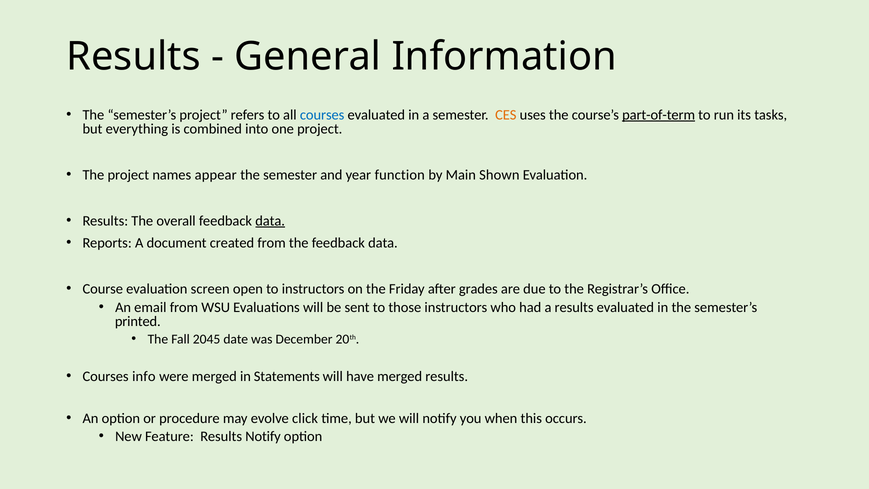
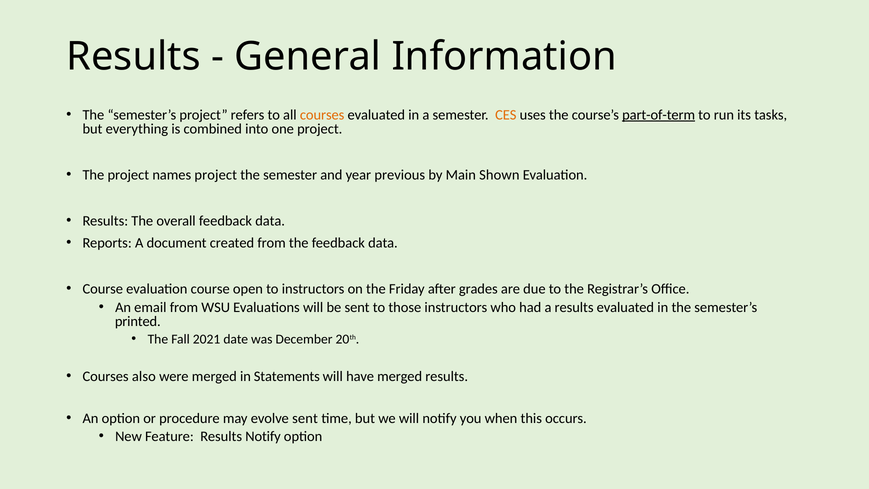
courses colour: blue -> orange (322, 115)
names appear: appear -> project (216, 175)
function: function -> previous (400, 175)
data underline: present -> none (270, 221)
evaluation screen: screen -> course (210, 289)
2045: 2045 -> 2021 (207, 339)
info: info -> also (144, 376)
evolve click: click -> sent (305, 418)
